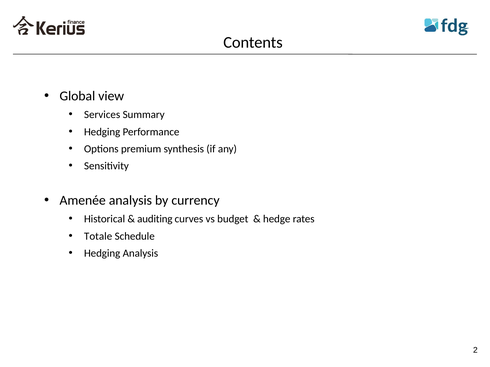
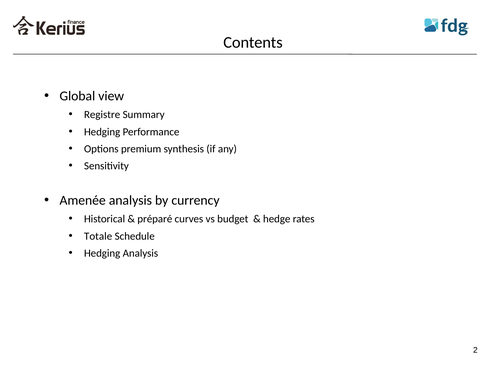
Services: Services -> Registre (102, 115)
auditing: auditing -> préparé (155, 219)
